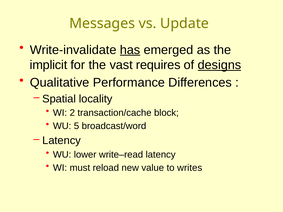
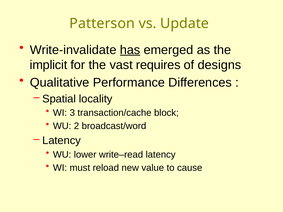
Messages: Messages -> Patterson (102, 23)
designs underline: present -> none (219, 65)
2: 2 -> 3 (72, 113)
5: 5 -> 2 (76, 126)
writes: writes -> cause (190, 168)
